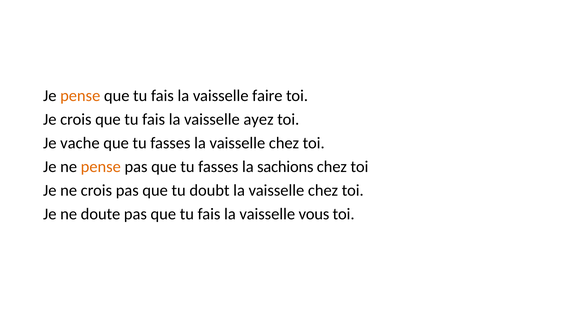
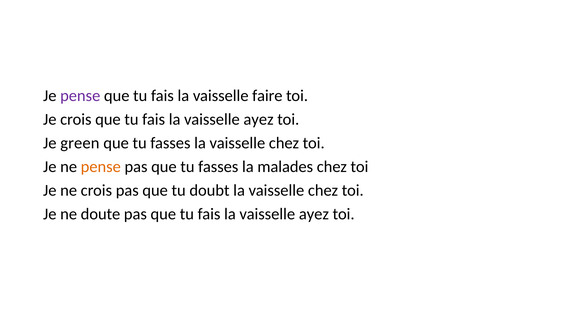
pense colour: orange -> purple (80, 96)
vache: vache -> green (80, 143)
sachions: sachions -> malades (285, 167)
vous: vous -> ayez (314, 214)
